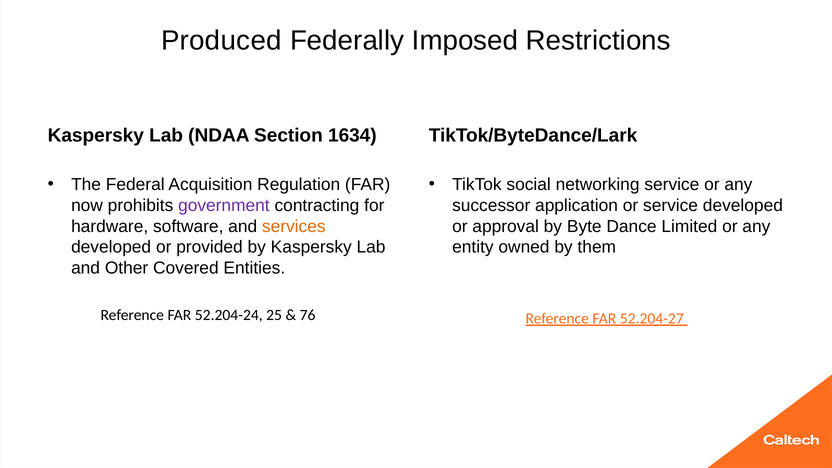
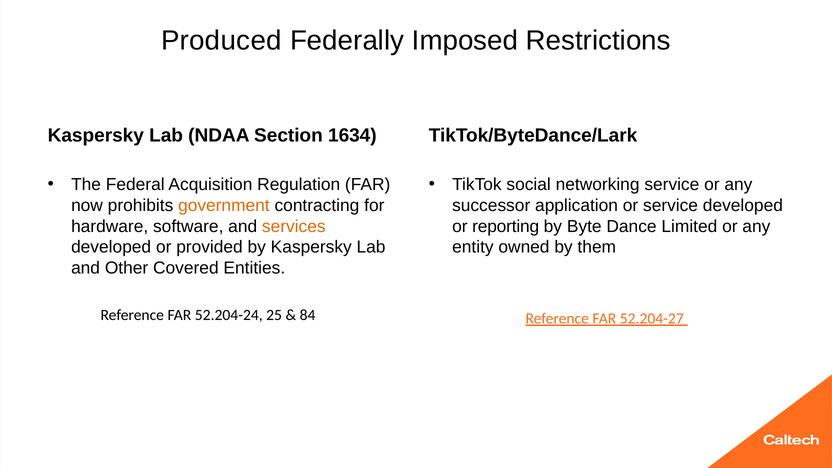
government colour: purple -> orange (224, 205)
approval: approval -> reporting (506, 226)
76: 76 -> 84 (308, 315)
